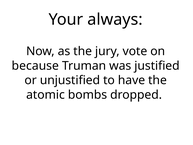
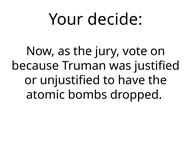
always: always -> decide (115, 19)
